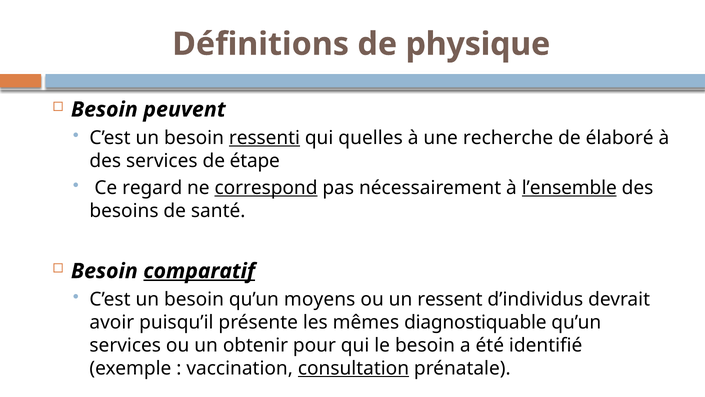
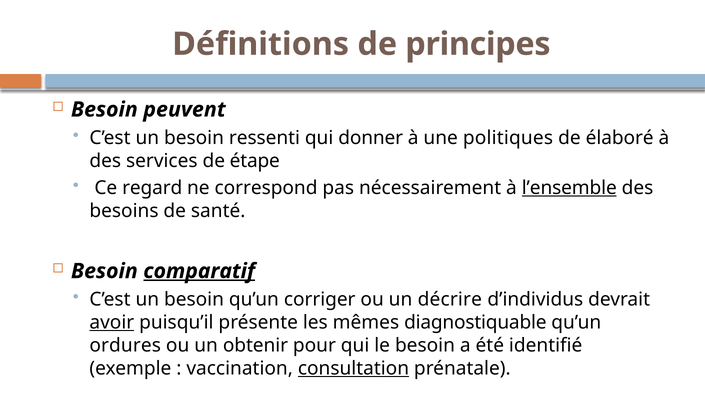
physique: physique -> principes (478, 44)
ressenti underline: present -> none (264, 138)
quelles: quelles -> donner (371, 138)
recherche: recherche -> politiques (508, 138)
correspond underline: present -> none (266, 188)
moyens: moyens -> corriger (320, 299)
ressent: ressent -> décrire (450, 299)
avoir underline: none -> present (112, 322)
services: services -> ordures (125, 345)
